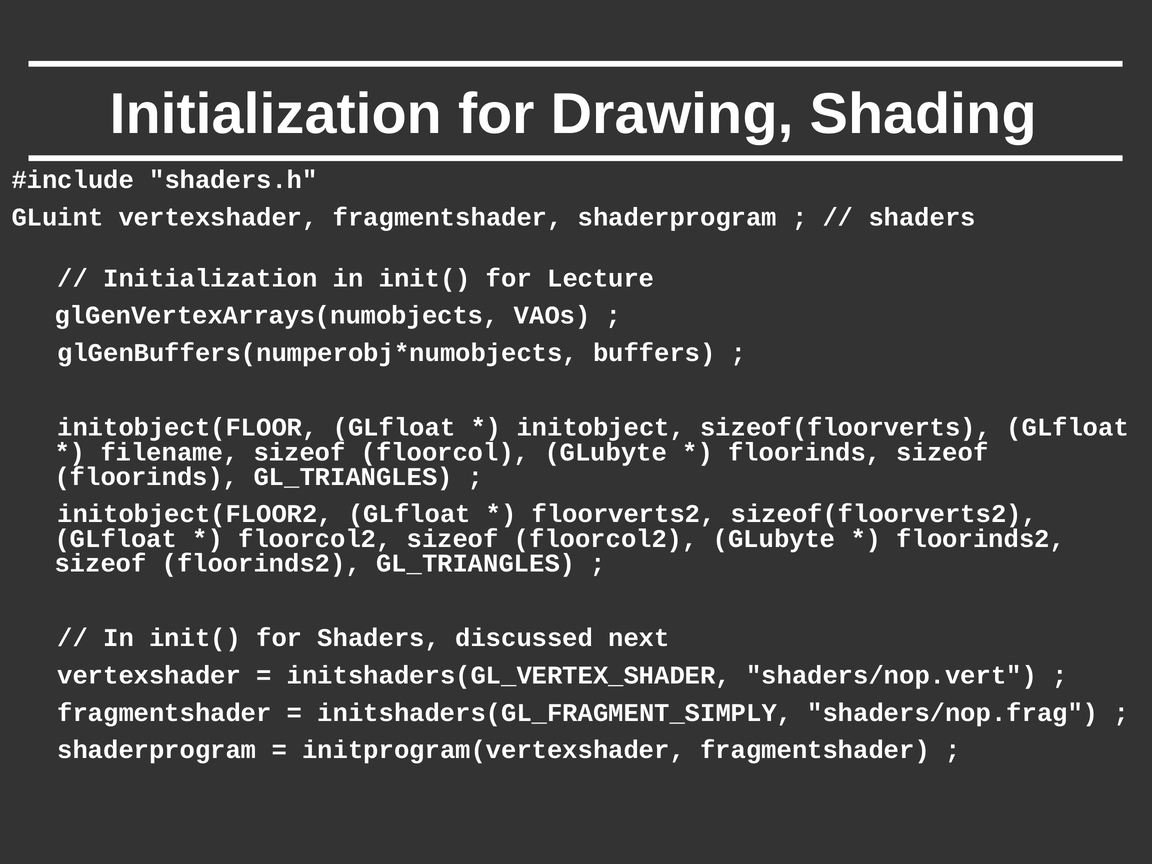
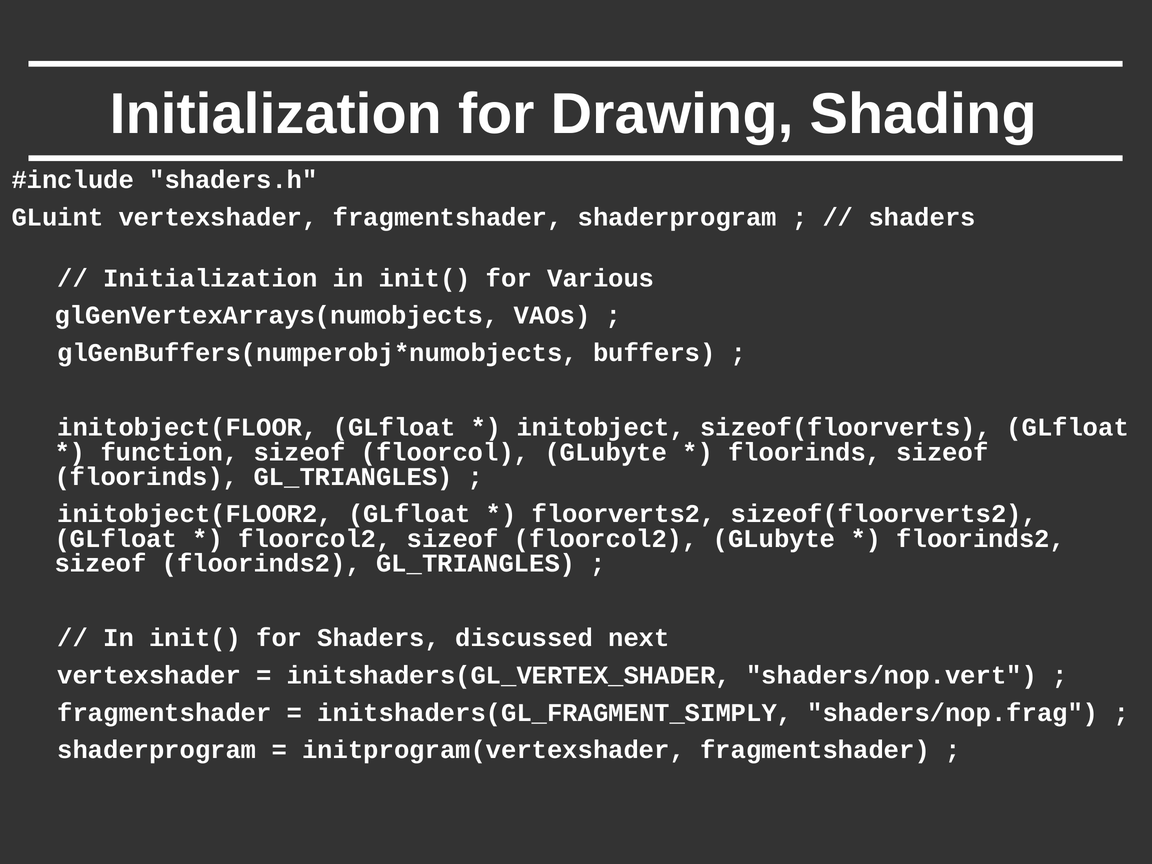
Lecture: Lecture -> Various (601, 278)
filename: filename -> function (169, 452)
